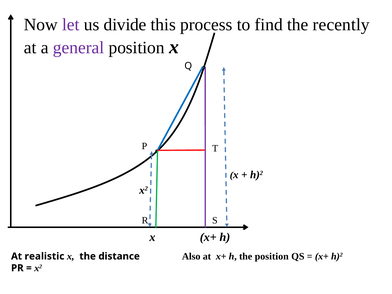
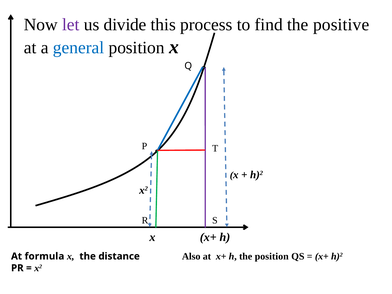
recently: recently -> positive (341, 25)
general colour: purple -> blue (79, 48)
realistic: realistic -> formula (44, 256)
